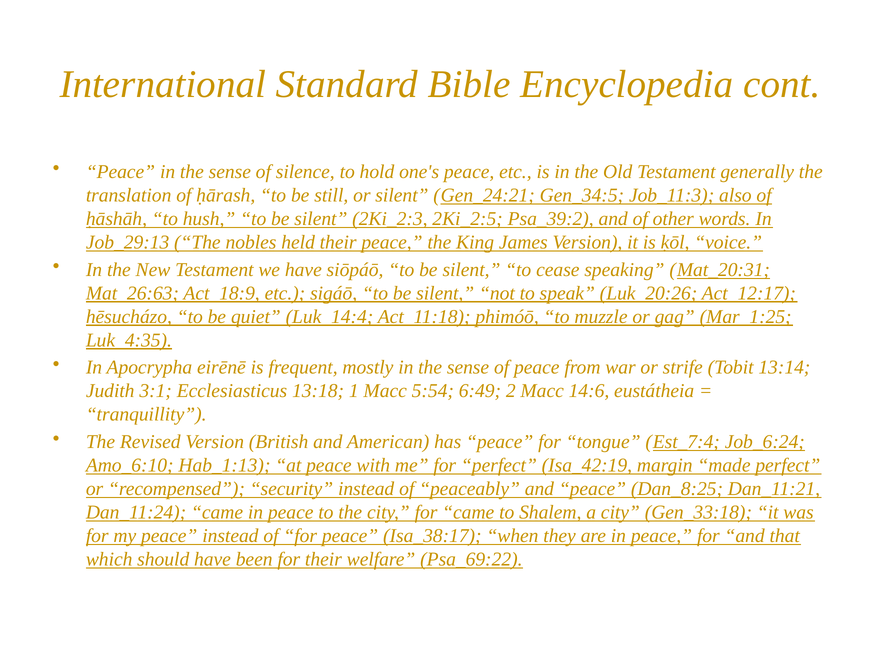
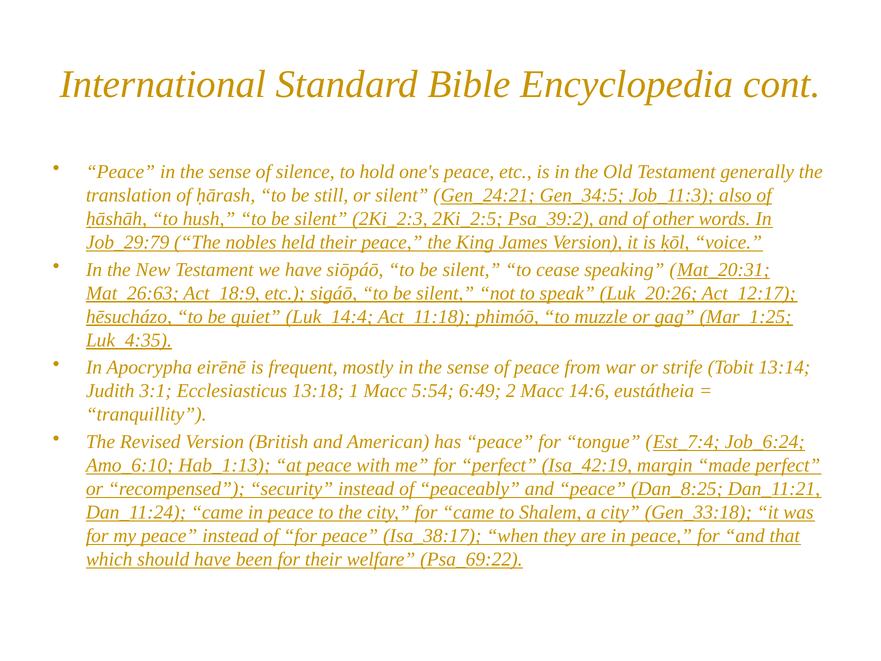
Job_29:13: Job_29:13 -> Job_29:79 (128, 242)
